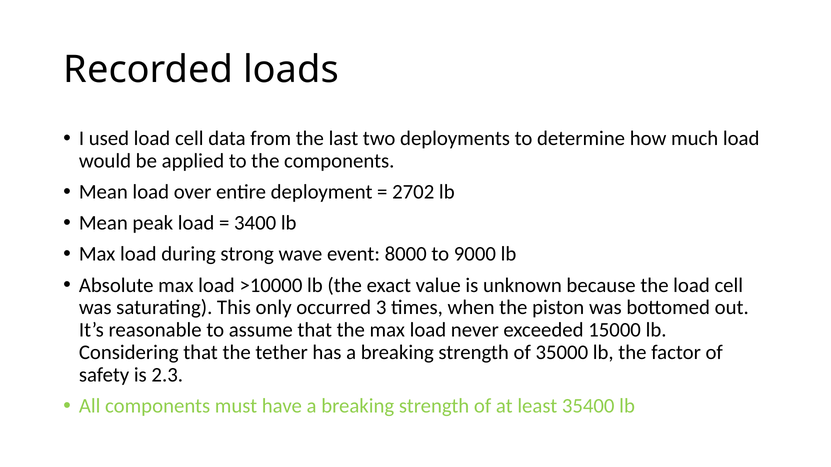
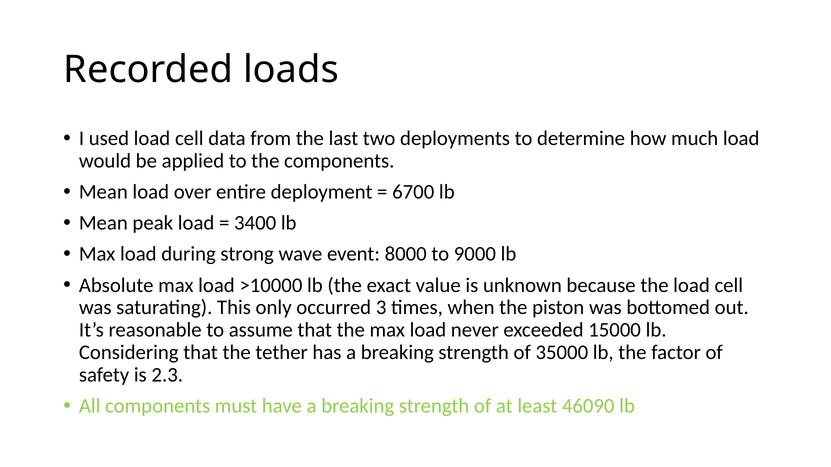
2702: 2702 -> 6700 (413, 192)
35400: 35400 -> 46090 (588, 406)
